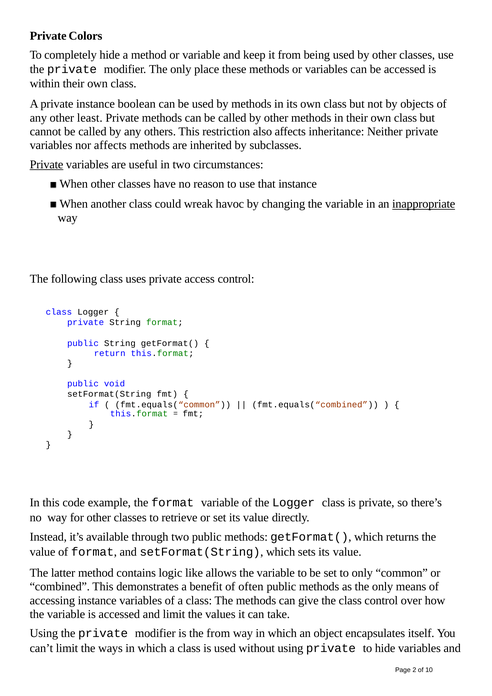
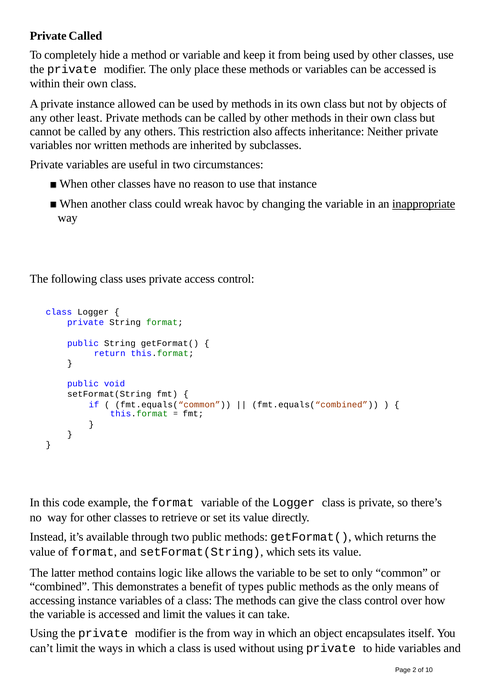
Private Colors: Colors -> Called (85, 36)
boolean: boolean -> allowed (137, 104)
nor affects: affects -> written (110, 145)
Private underline: present -> none (47, 164)
often: often -> types (251, 587)
